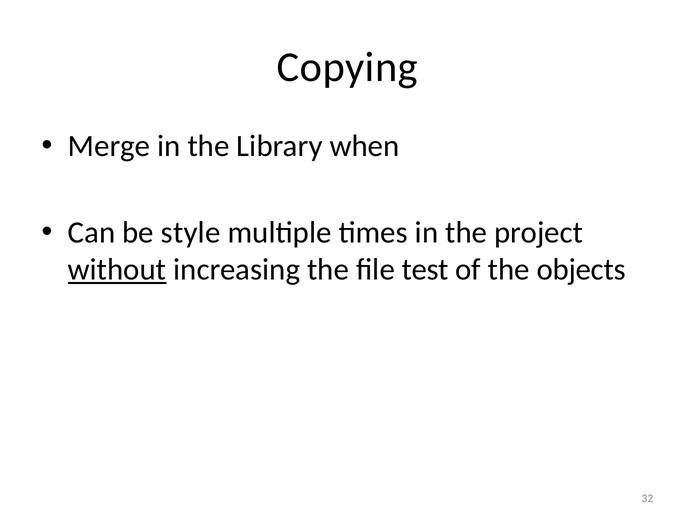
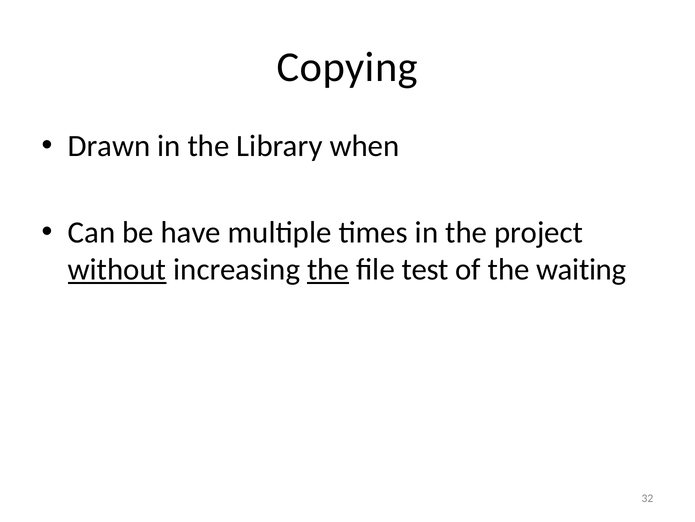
Merge: Merge -> Drawn (109, 146)
style: style -> have (191, 232)
the underline: none -> present (328, 269)
objects: objects -> waiting (581, 269)
